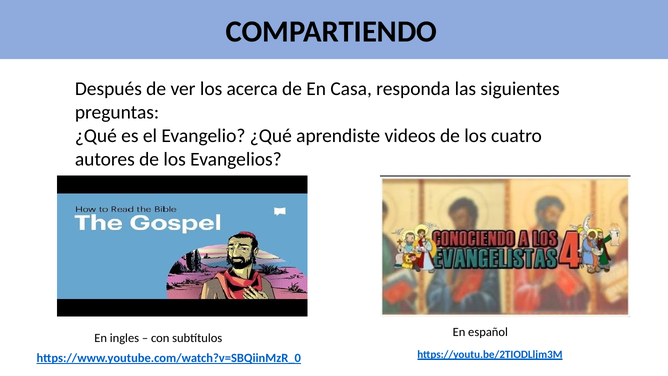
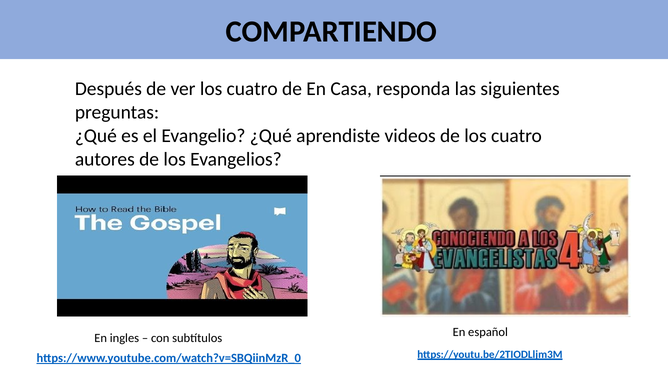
ver los acerca: acerca -> cuatro (252, 89)
